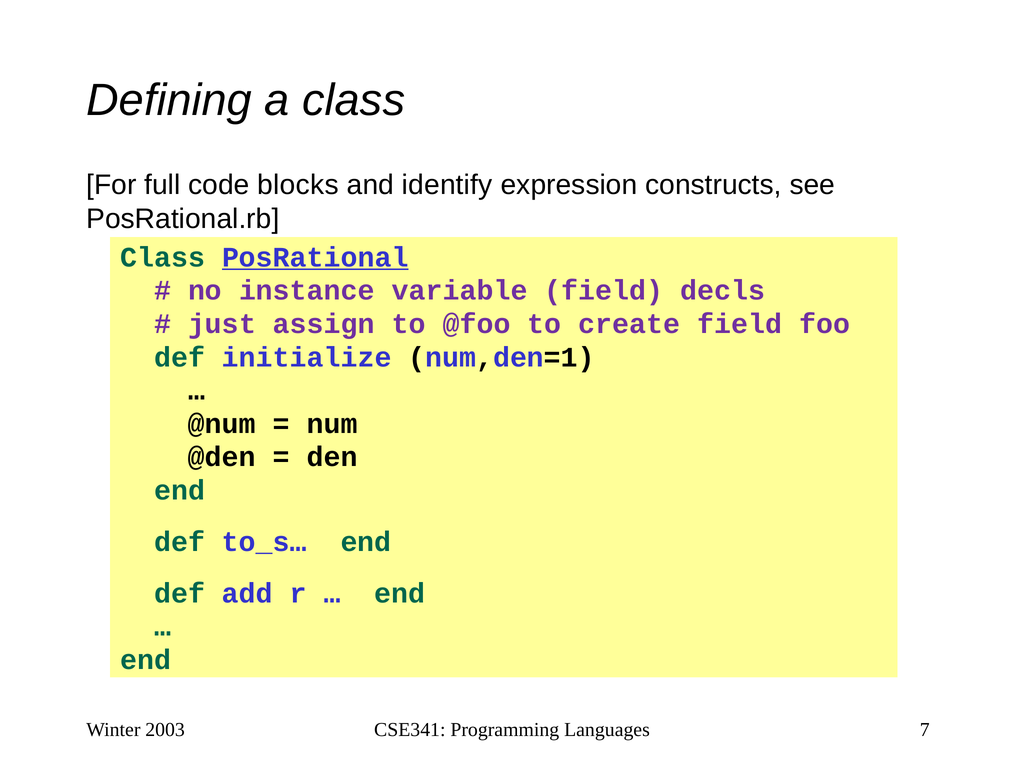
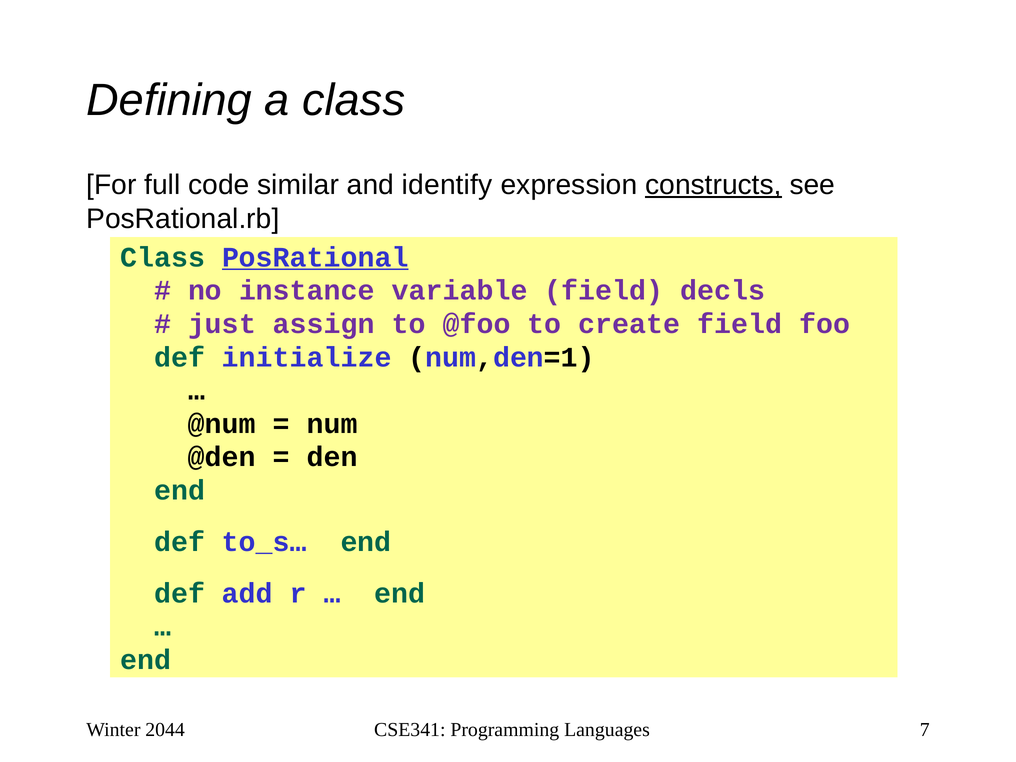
blocks: blocks -> similar (298, 185)
constructs underline: none -> present (713, 185)
2003: 2003 -> 2044 (165, 730)
